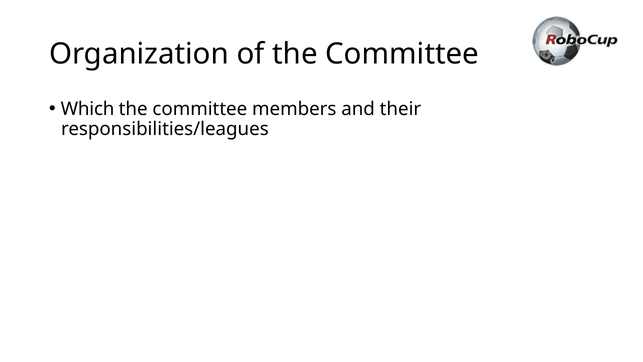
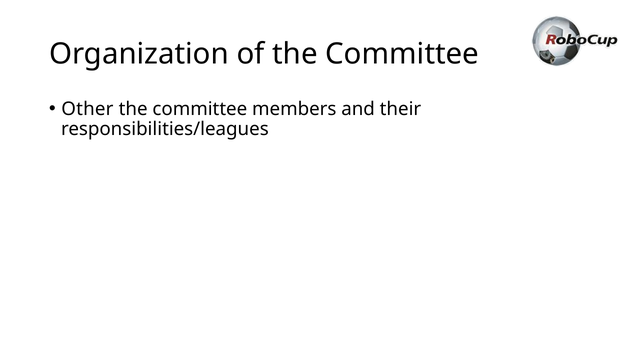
Which: Which -> Other (87, 109)
